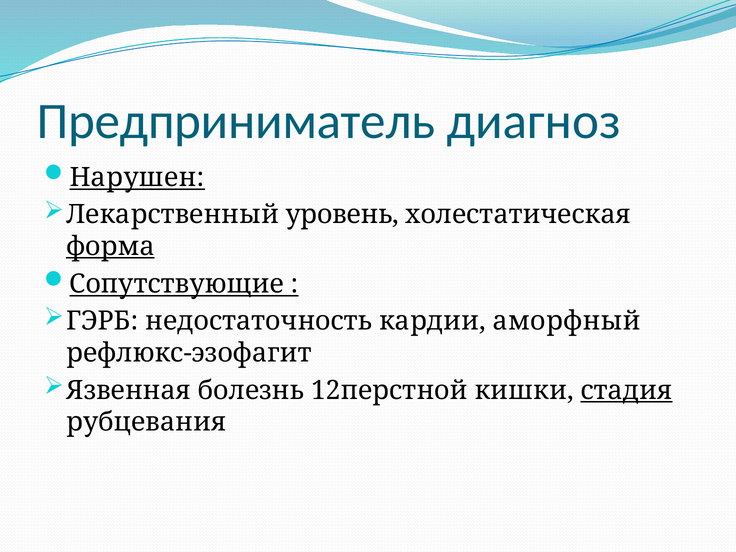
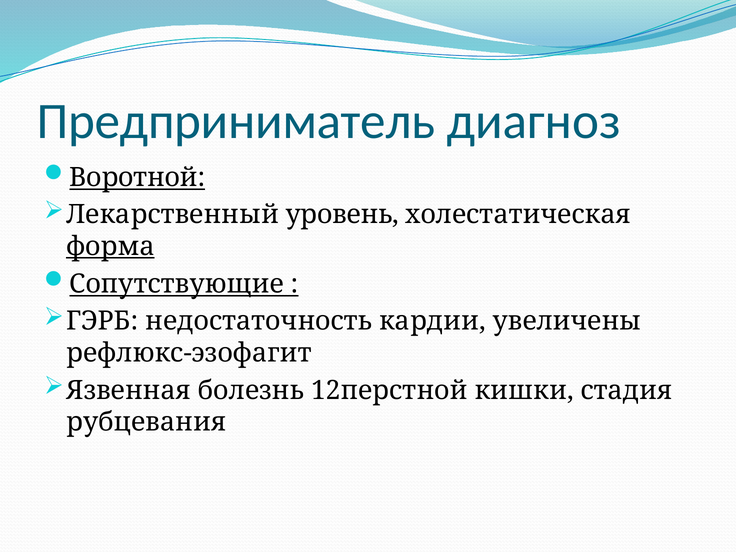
Нарушен: Нарушен -> Воротной (137, 177)
аморфный: аморфный -> увеличены (567, 321)
стадия underline: present -> none (627, 390)
